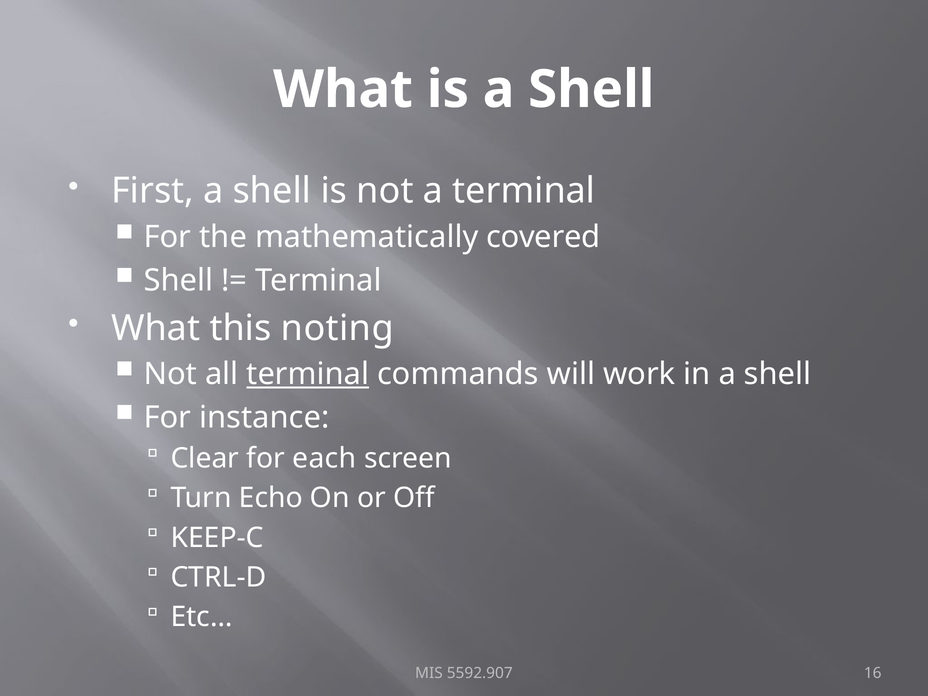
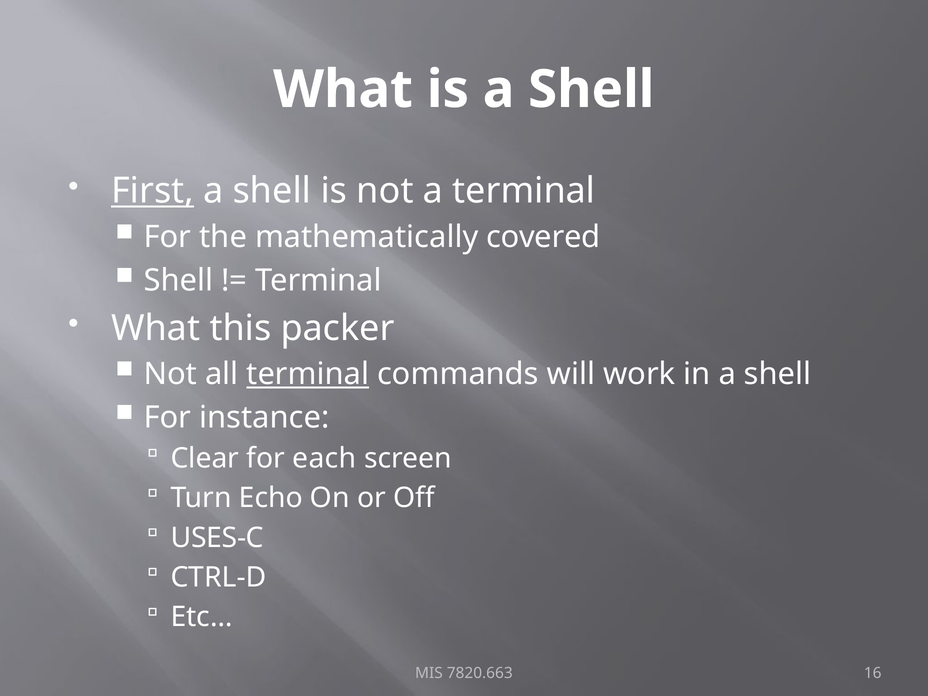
First underline: none -> present (153, 191)
noting: noting -> packer (338, 328)
KEEP-C: KEEP-C -> USES-C (217, 538)
5592.907: 5592.907 -> 7820.663 (480, 673)
